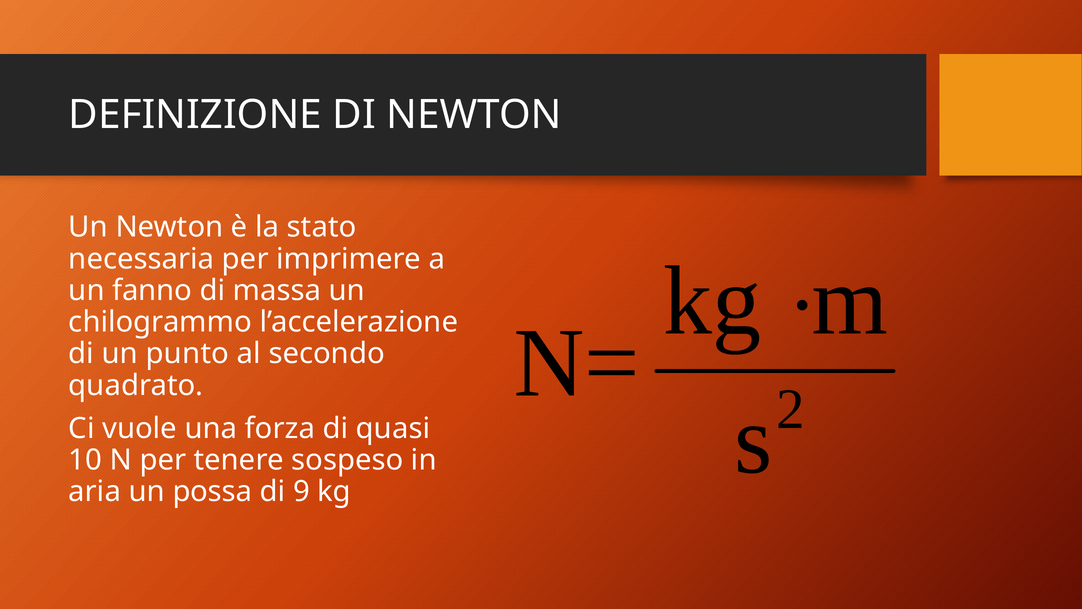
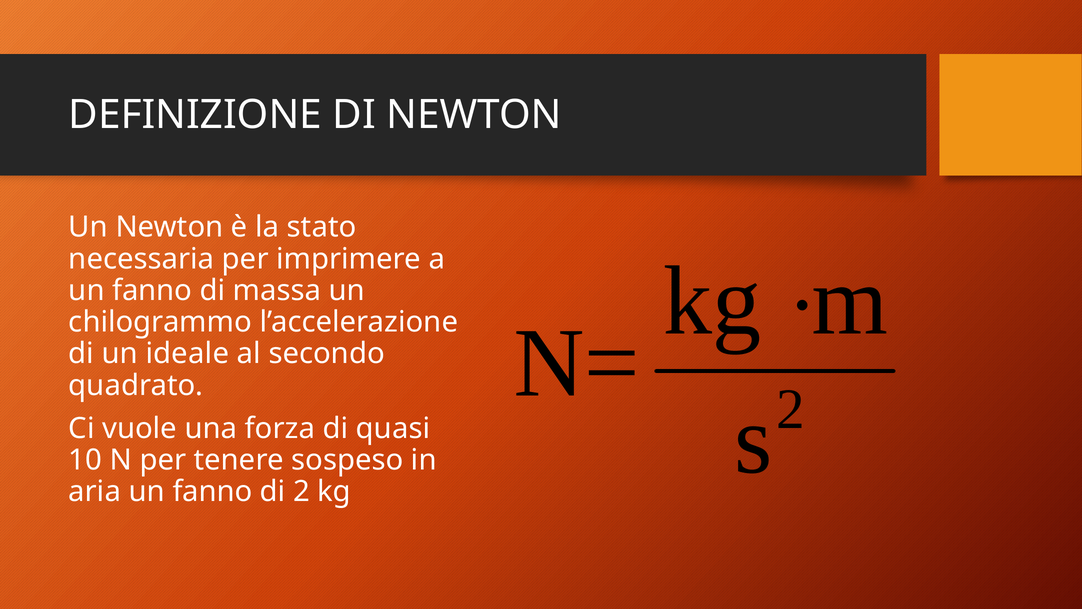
punto: punto -> ideale (187, 354)
aria un possa: possa -> fanno (212, 491)
di 9: 9 -> 2 (301, 491)
